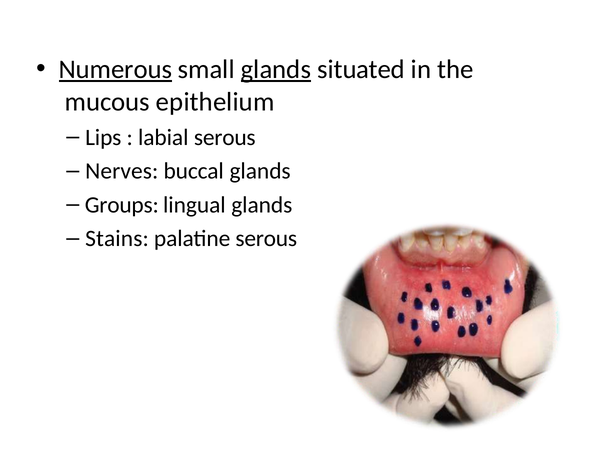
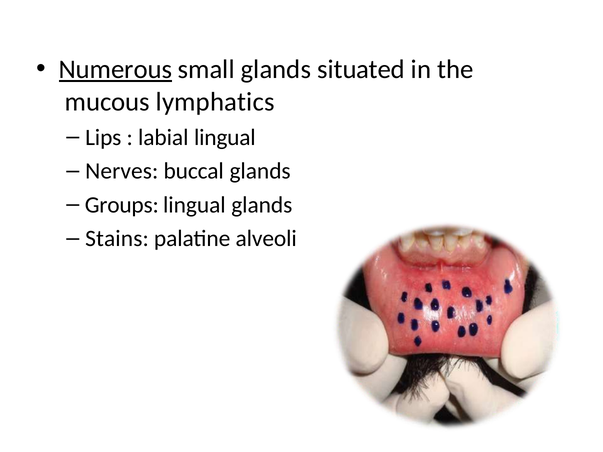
glands underline: present -> none (276, 70)
epithelium: epithelium -> lymphatics (215, 102)
labial serous: serous -> lingual (225, 137)
palatine serous: serous -> alveoli (266, 239)
